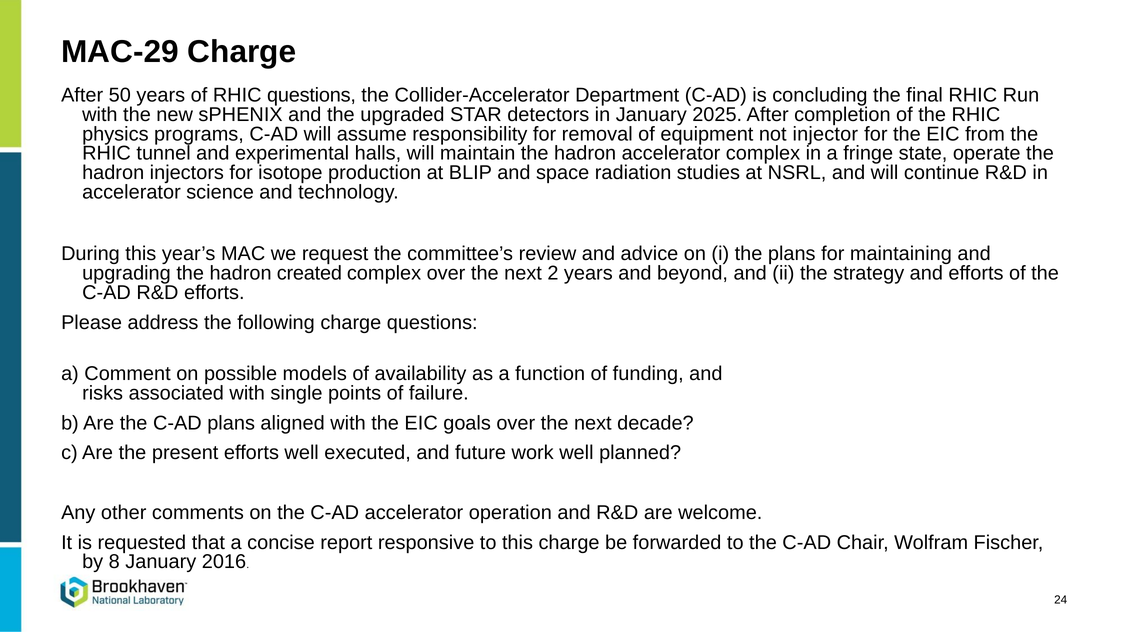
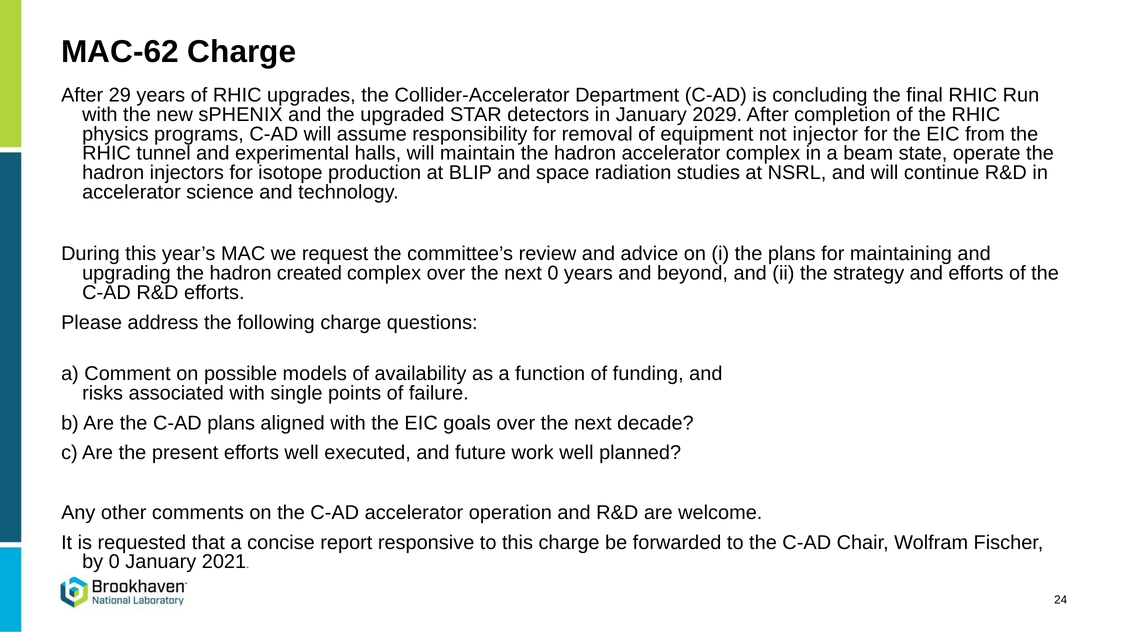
MAC-29: MAC-29 -> MAC-62 (120, 52)
50: 50 -> 29 (120, 95)
RHIC questions: questions -> upgrades (311, 95)
2025: 2025 -> 2029 (717, 115)
fringe: fringe -> beam (868, 153)
next 2: 2 -> 0 (553, 273)
by 8: 8 -> 0 (114, 562)
2016: 2016 -> 2021 (224, 562)
